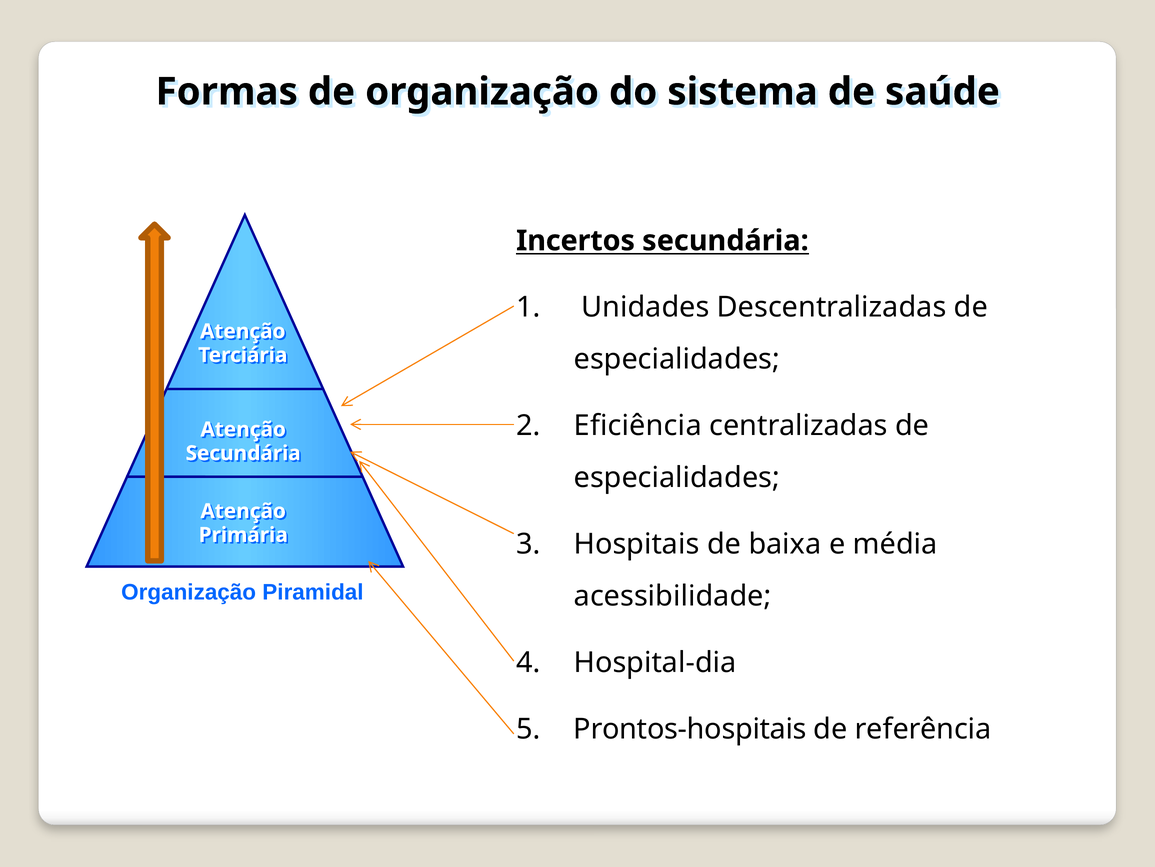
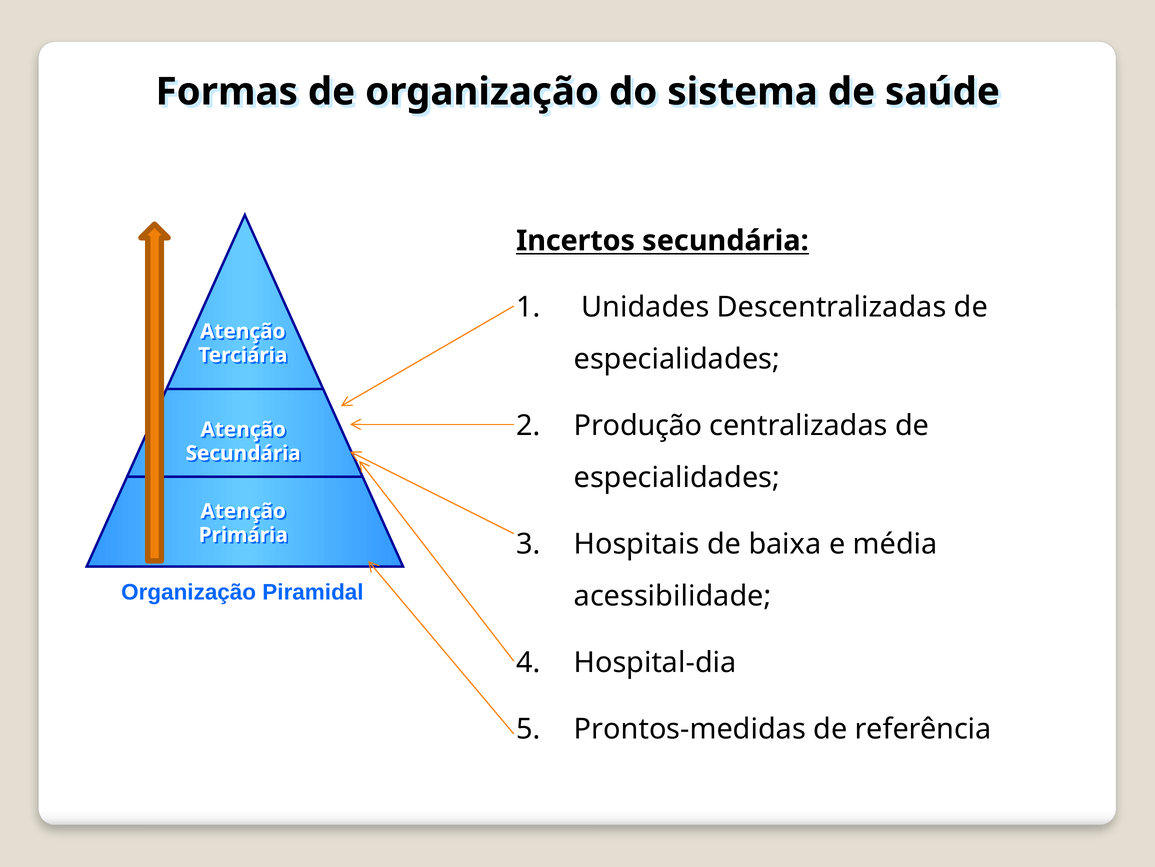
Eficiência: Eficiência -> Produção (638, 425)
Prontos-hospitais: Prontos-hospitais -> Prontos-medidas (690, 729)
